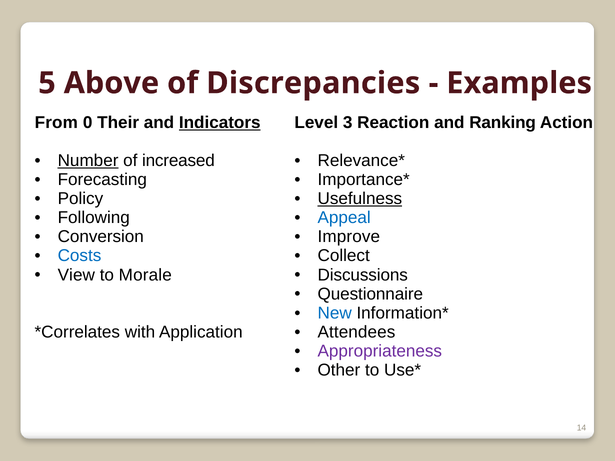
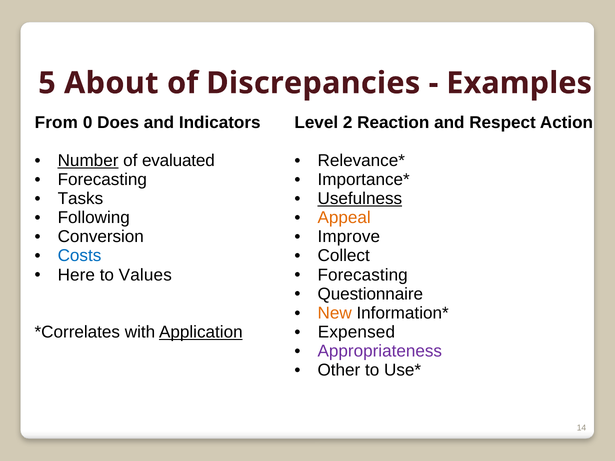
Above: Above -> About (111, 83)
Their: Their -> Does (118, 123)
Indicators underline: present -> none (220, 123)
3: 3 -> 2 (348, 123)
Ranking: Ranking -> Respect (503, 123)
increased: increased -> evaluated (178, 161)
Policy: Policy -> Tasks (80, 199)
Appeal colour: blue -> orange (344, 218)
View: View -> Here (76, 275)
Morale: Morale -> Values (145, 275)
Discussions: Discussions -> Forecasting (363, 275)
New colour: blue -> orange (335, 313)
Attendees: Attendees -> Expensed (356, 332)
Application underline: none -> present (201, 332)
